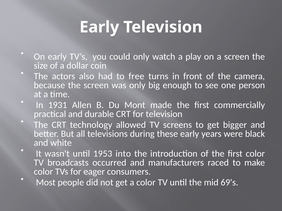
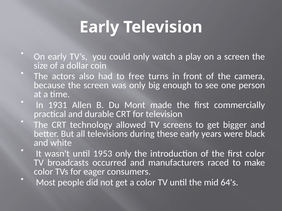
1953 into: into -> only (123, 154)
69's: 69's -> 64's (229, 183)
